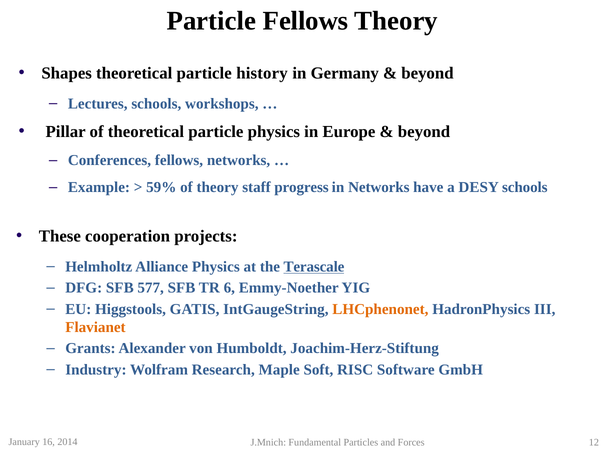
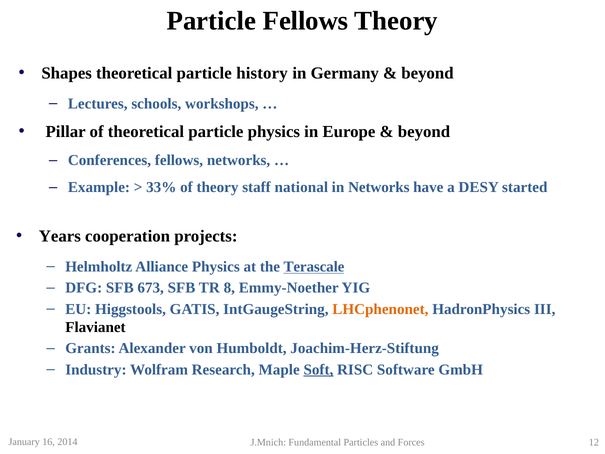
59%: 59% -> 33% (161, 187)
progress: progress -> national (301, 187)
DESY schools: schools -> started (525, 187)
These: These -> Years (60, 236)
577: 577 -> 673 (151, 288)
6: 6 -> 8 (229, 288)
Flavianet colour: orange -> black (95, 327)
Soft underline: none -> present (318, 369)
